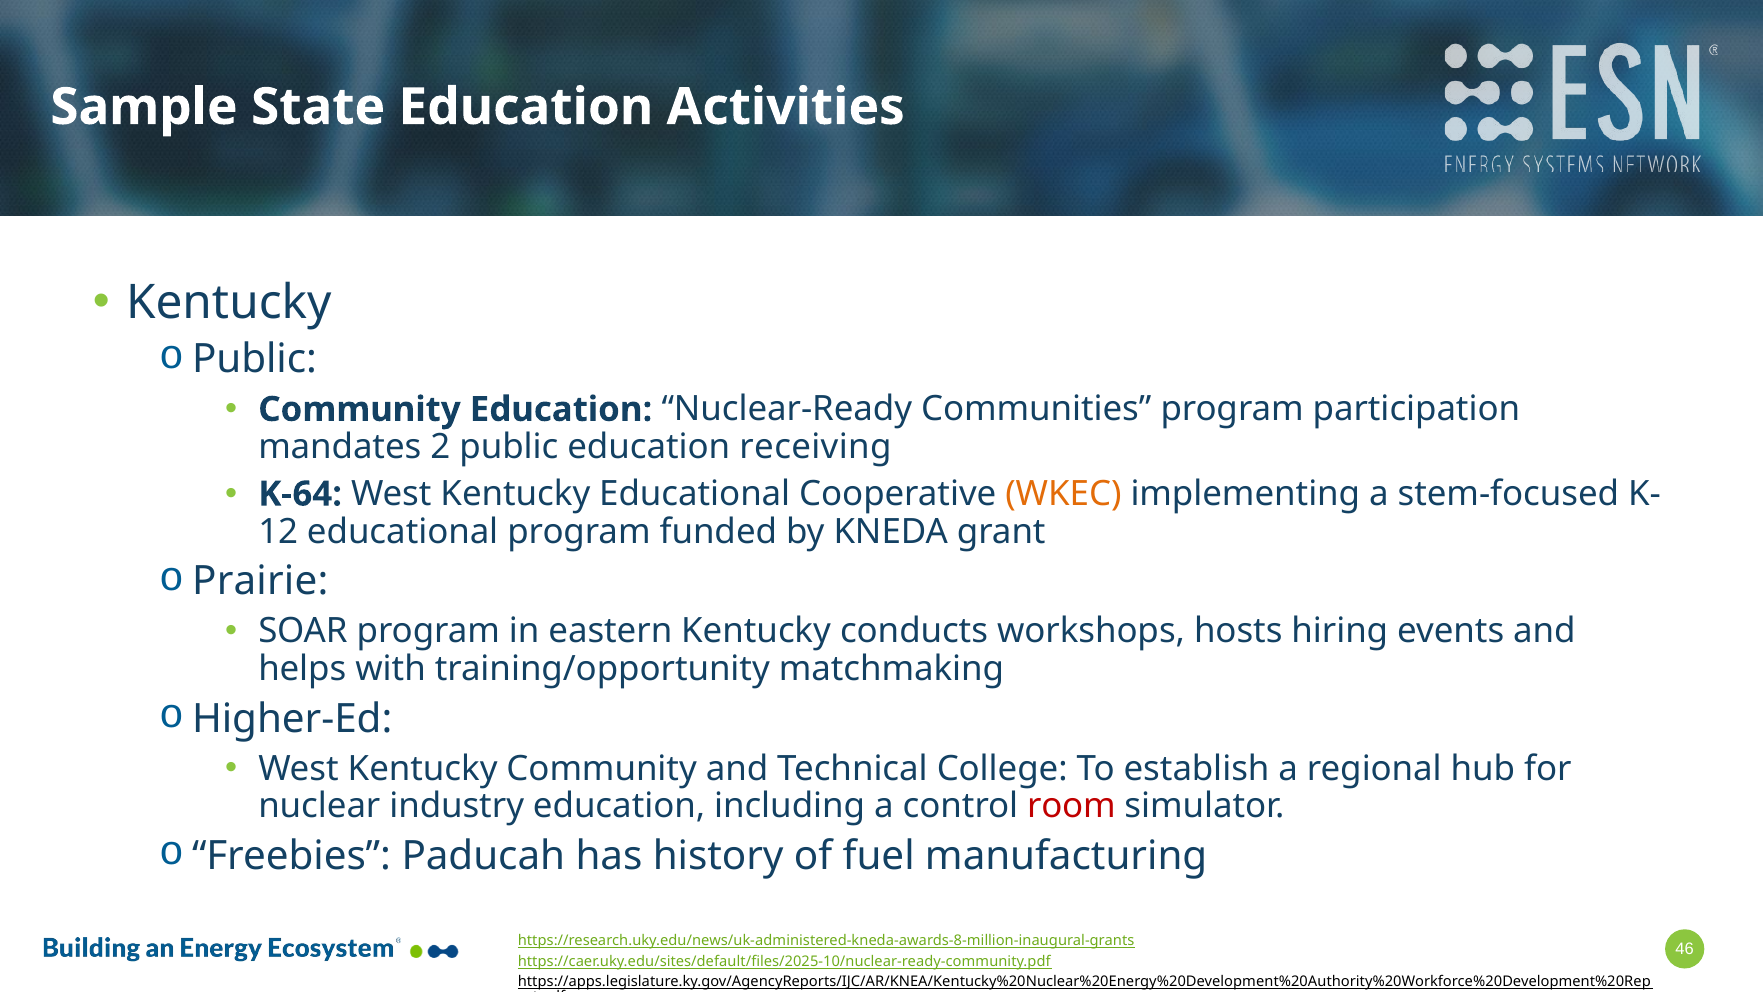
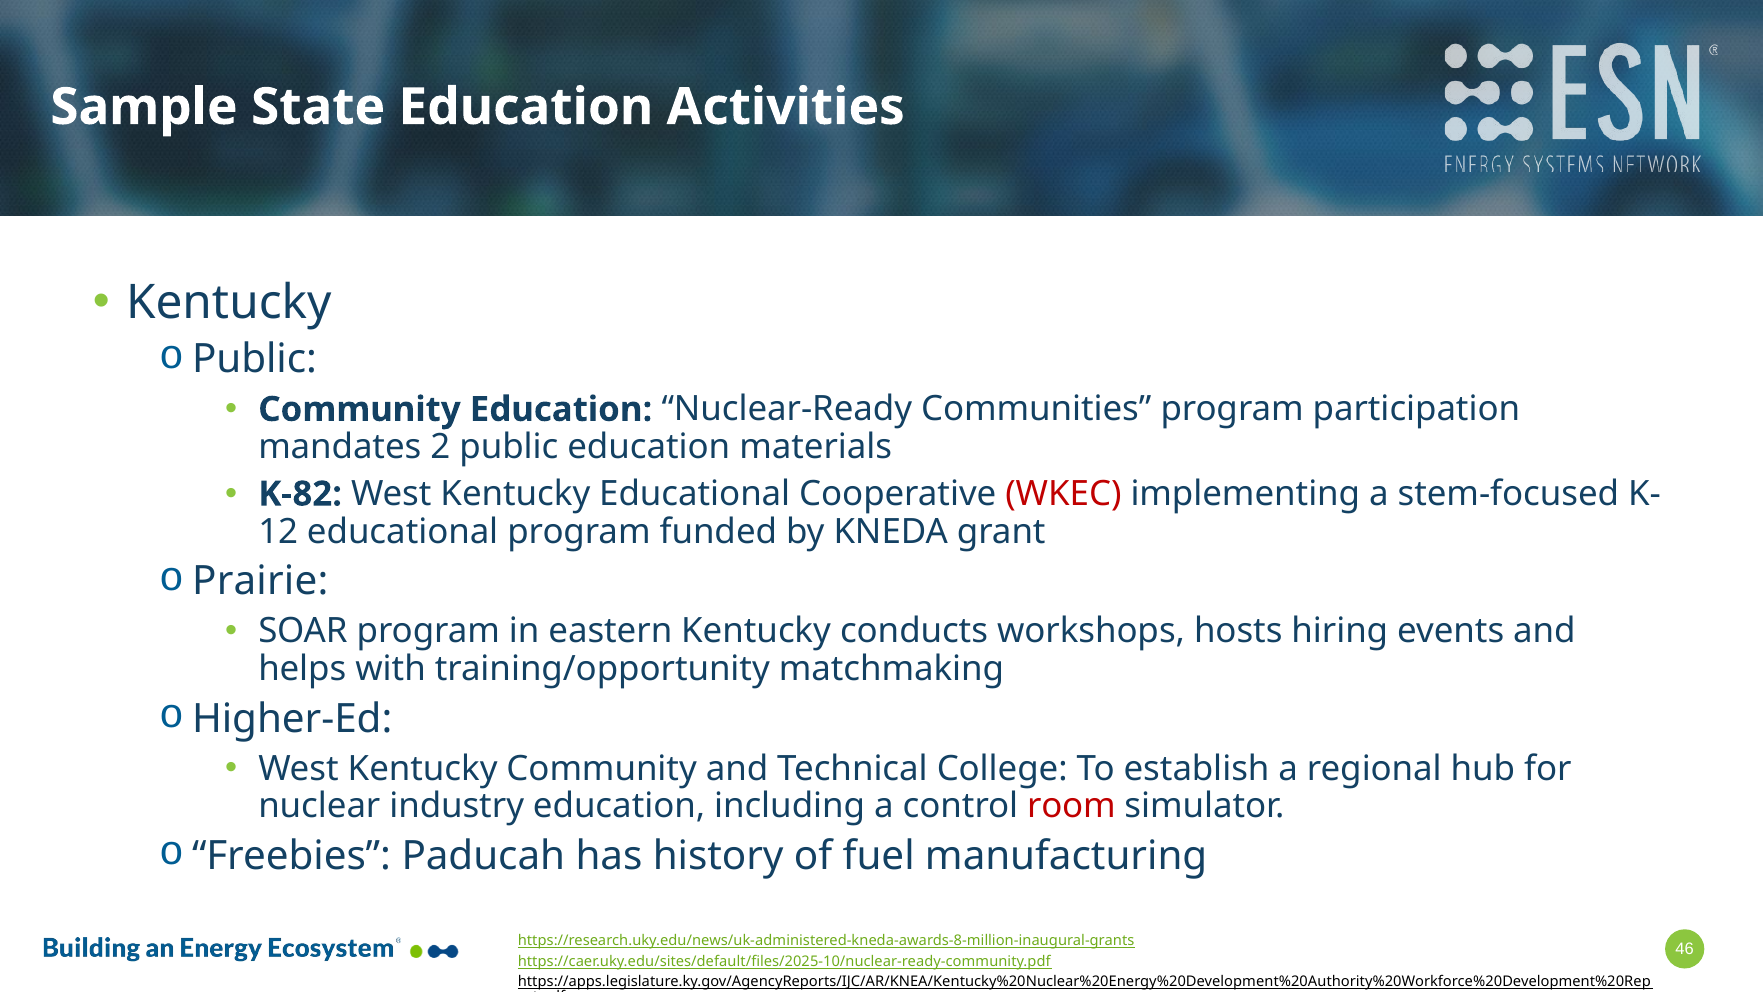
receiving: receiving -> materials (816, 447)
K-64: K-64 -> K-82 (300, 494)
WKEC colour: orange -> red (1063, 494)
